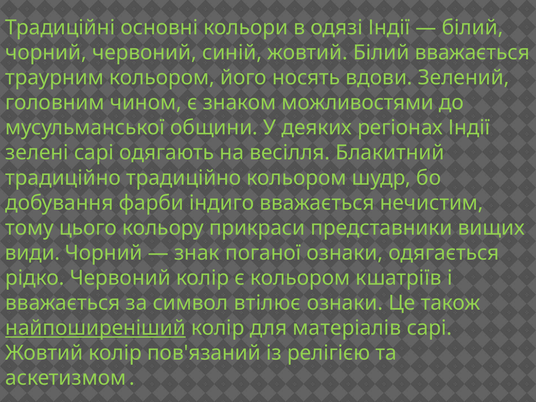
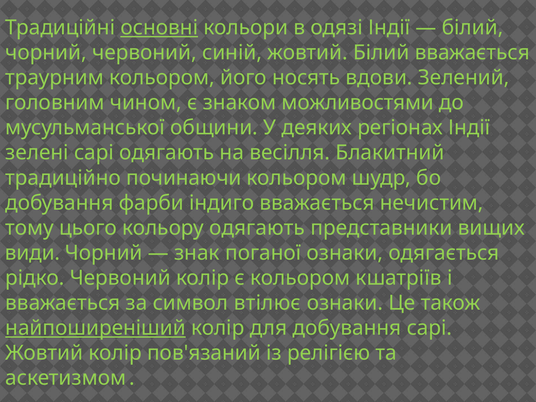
основні underline: none -> present (159, 28)
традиційно традиційно: традиційно -> починаючи (184, 178)
кольору прикраси: прикраси -> одягають (257, 228)
для матеріалів: матеріалів -> добування (347, 328)
